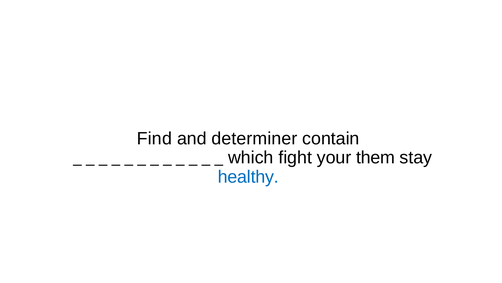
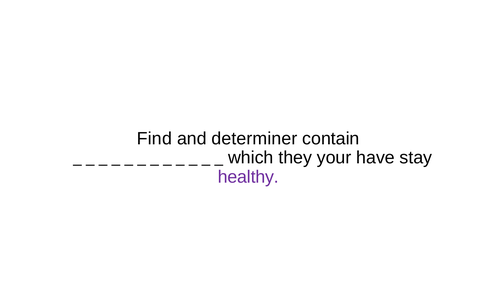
fight: fight -> they (295, 157)
them: them -> have (376, 157)
healthy colour: blue -> purple (248, 177)
